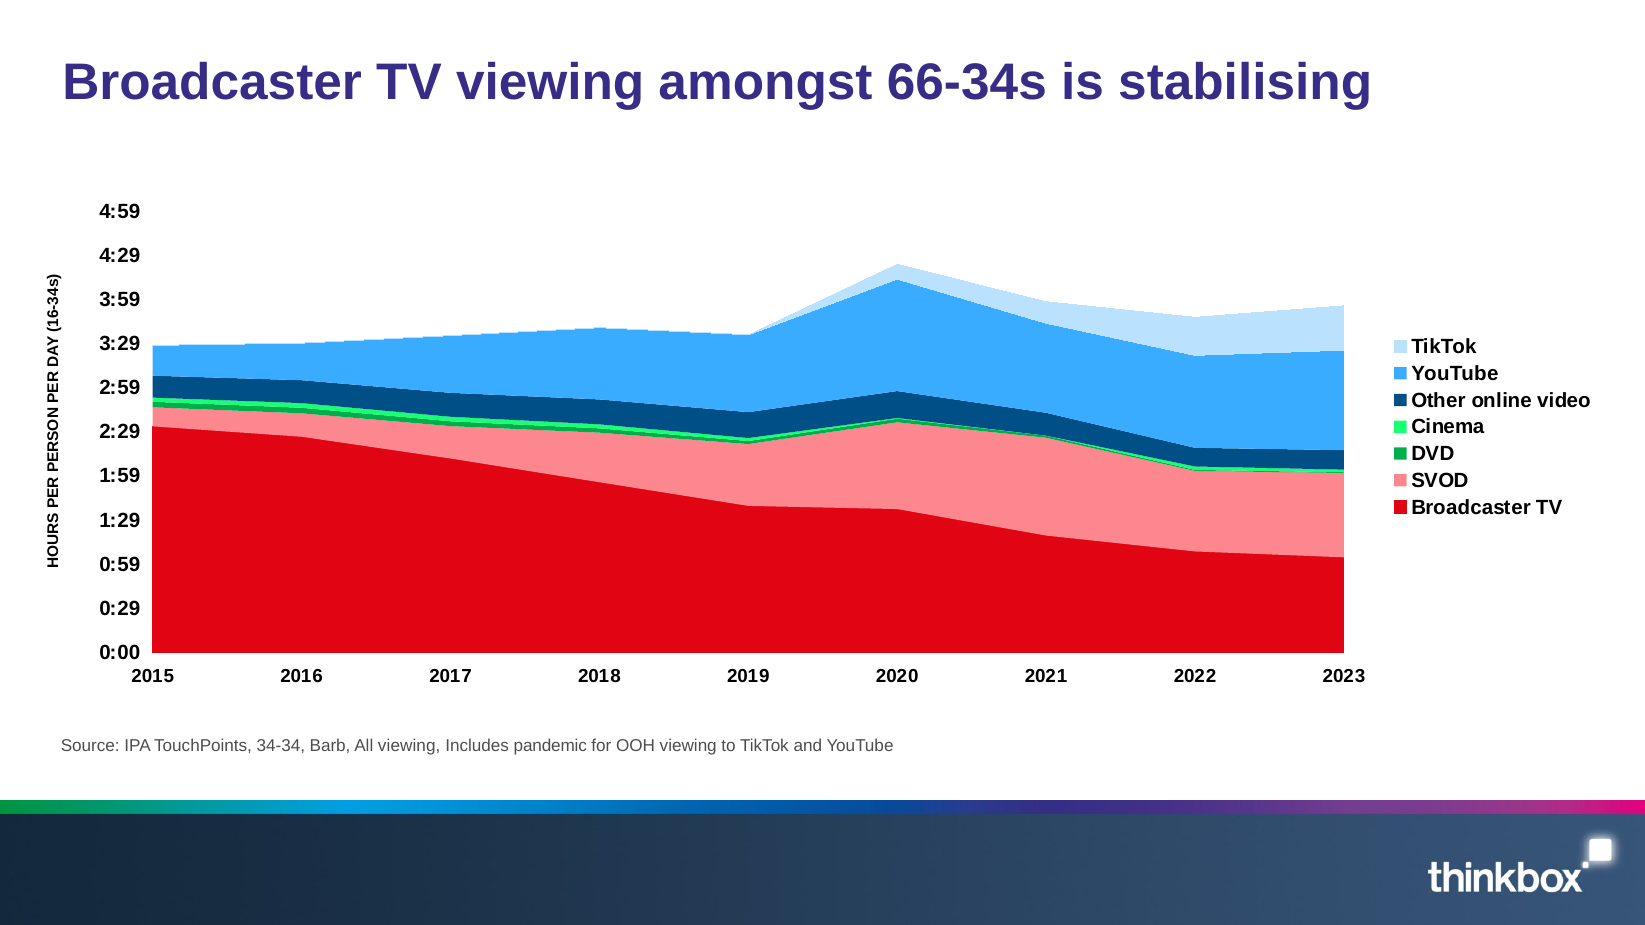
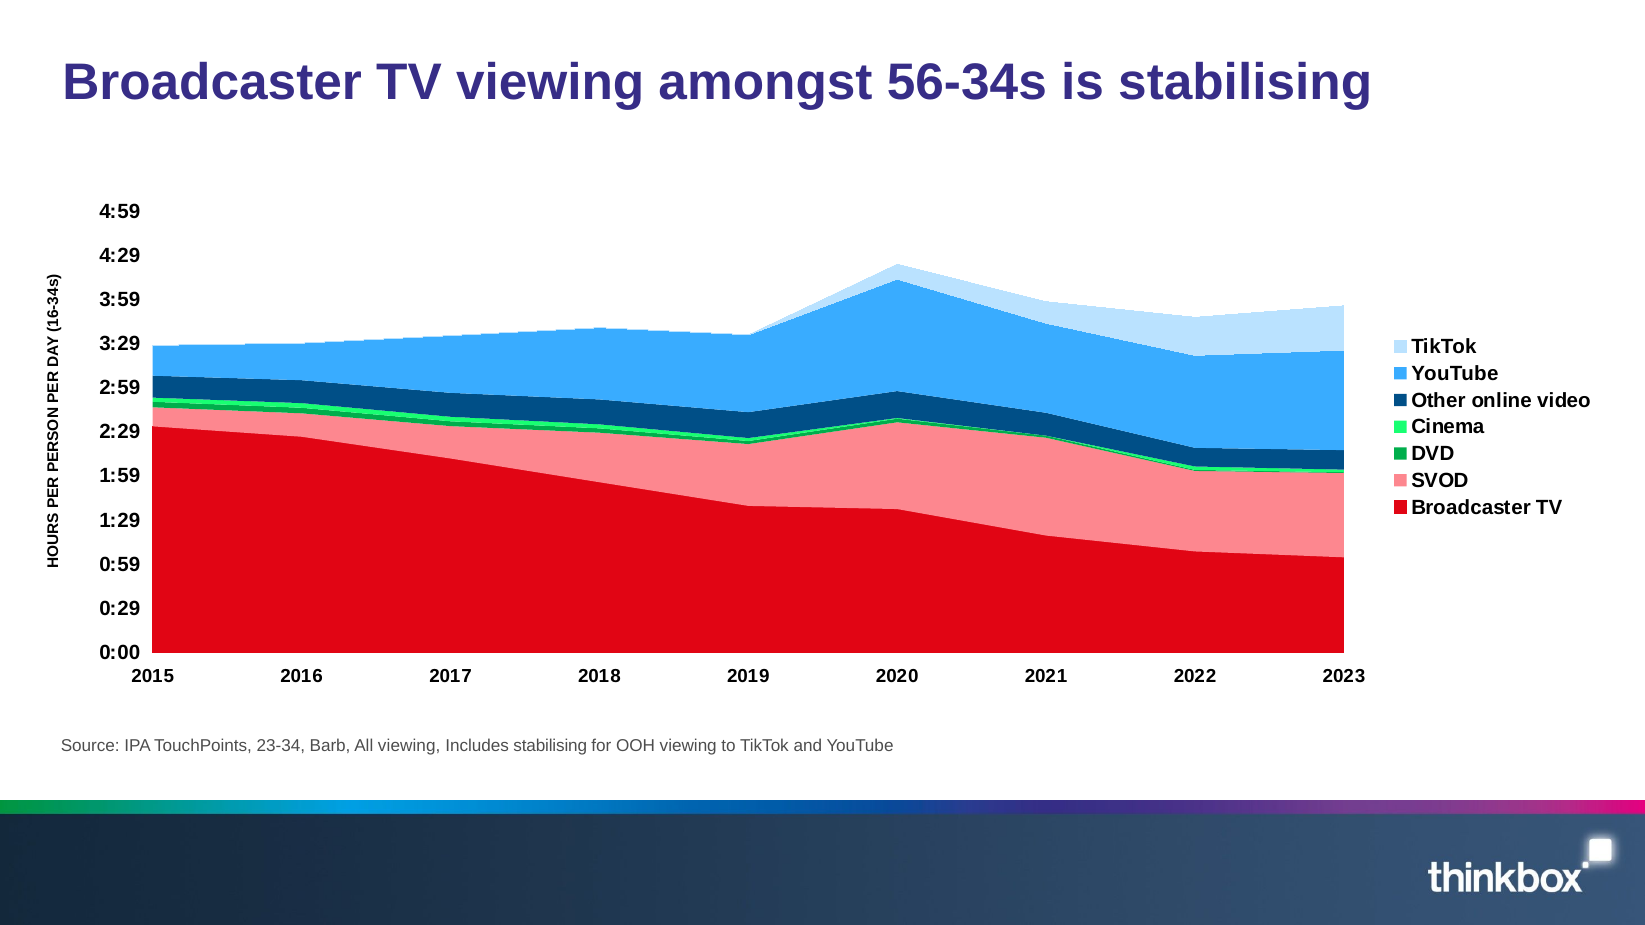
66-34s: 66-34s -> 56-34s (967, 82)
34-34: 34-34 -> 23-34 (281, 746)
Includes pandemic: pandemic -> stabilising (550, 746)
